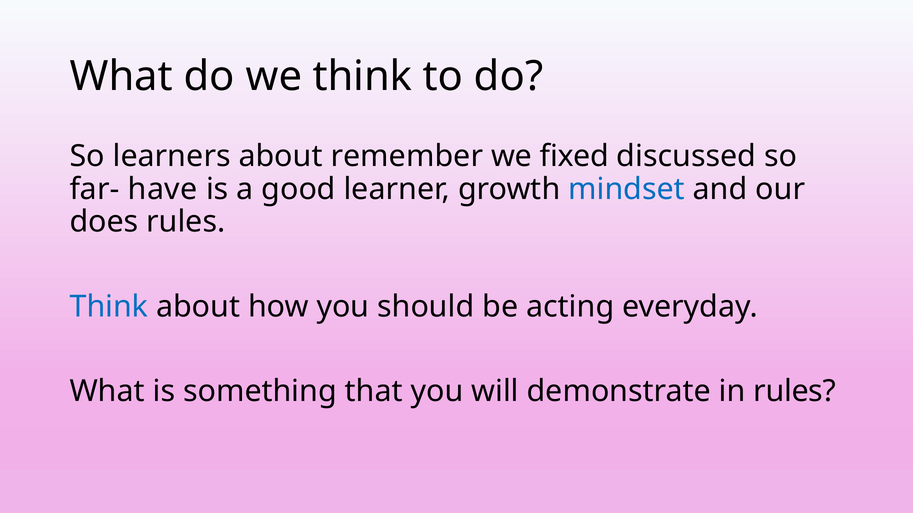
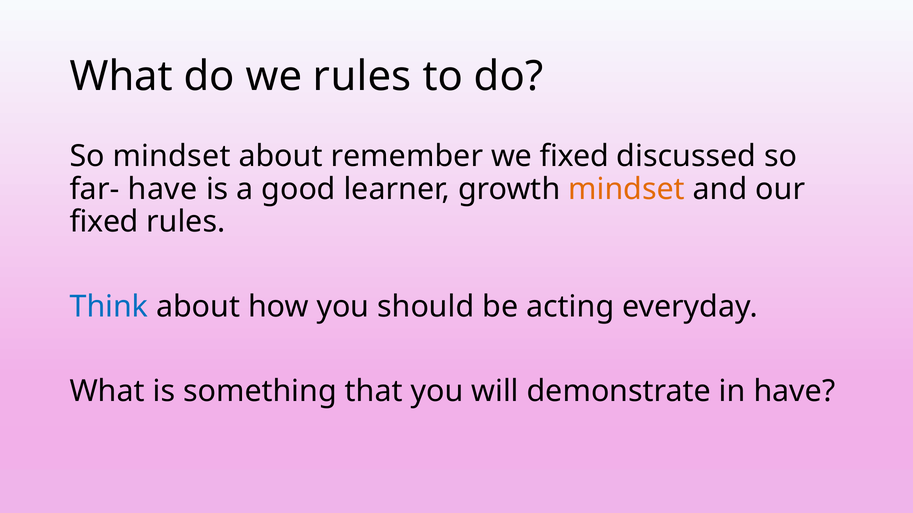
we think: think -> rules (362, 77)
So learners: learners -> mindset (172, 156)
mindset colour: blue -> orange (627, 189)
does: does -> fixed (104, 222)
in rules: rules -> have (794, 392)
